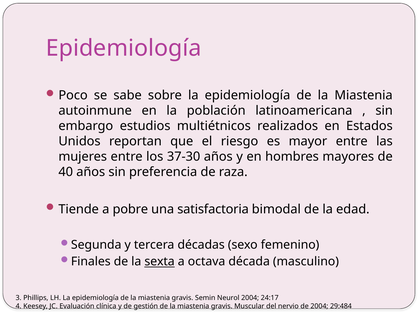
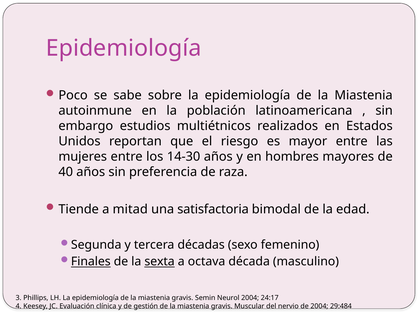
37-30: 37-30 -> 14-30 (184, 157)
pobre: pobre -> mitad (130, 209)
Finales underline: none -> present (91, 262)
